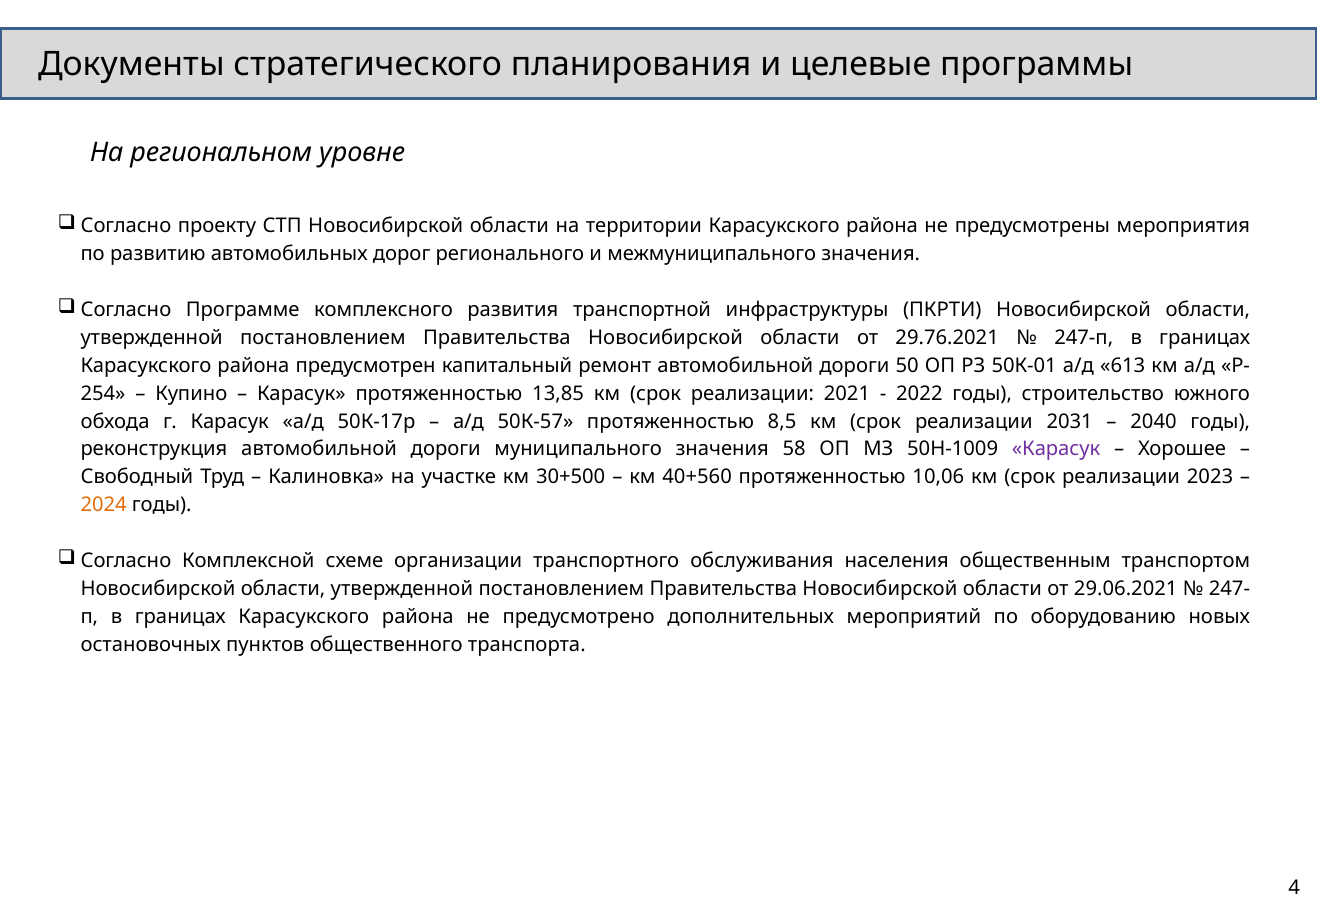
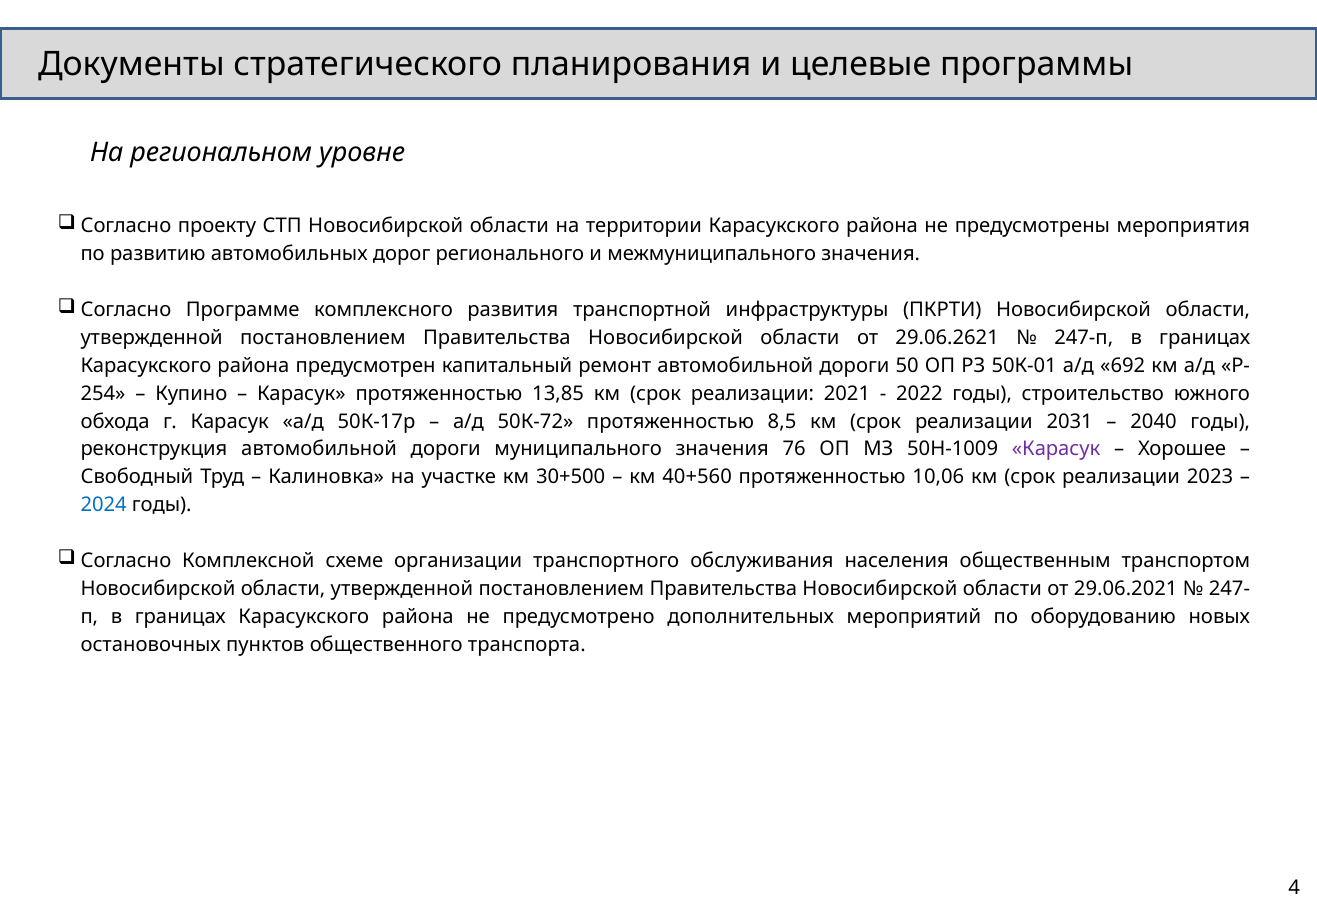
29.76.2021: 29.76.2021 -> 29.06.2621 (947, 338)
613: 613 -> 692 (1123, 366)
50К-57: 50К-57 -> 50К-72 (536, 422)
58: 58 -> 76 (794, 450)
2024 colour: orange -> blue (104, 506)
